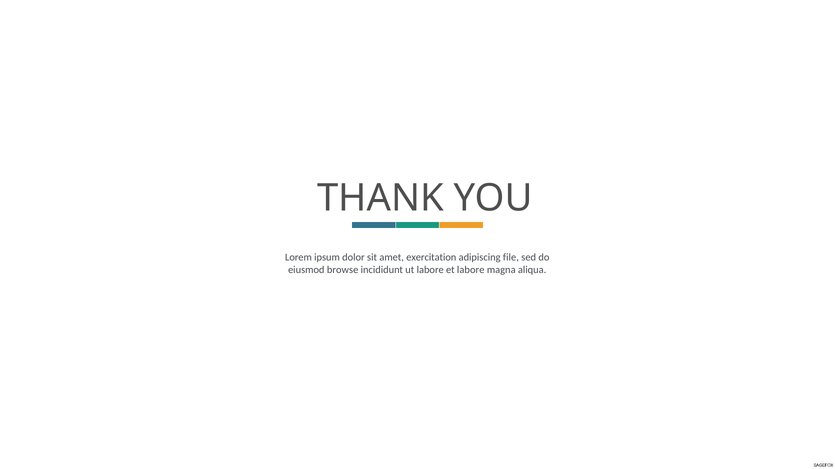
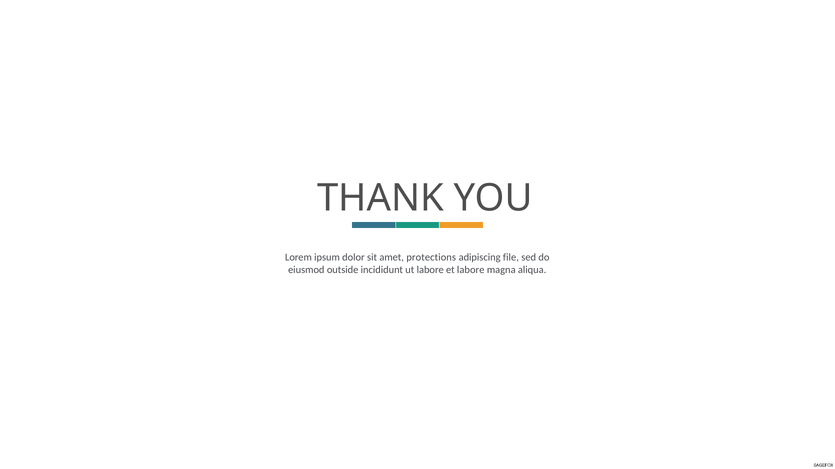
exercitation: exercitation -> protections (431, 258)
browse: browse -> outside (343, 270)
